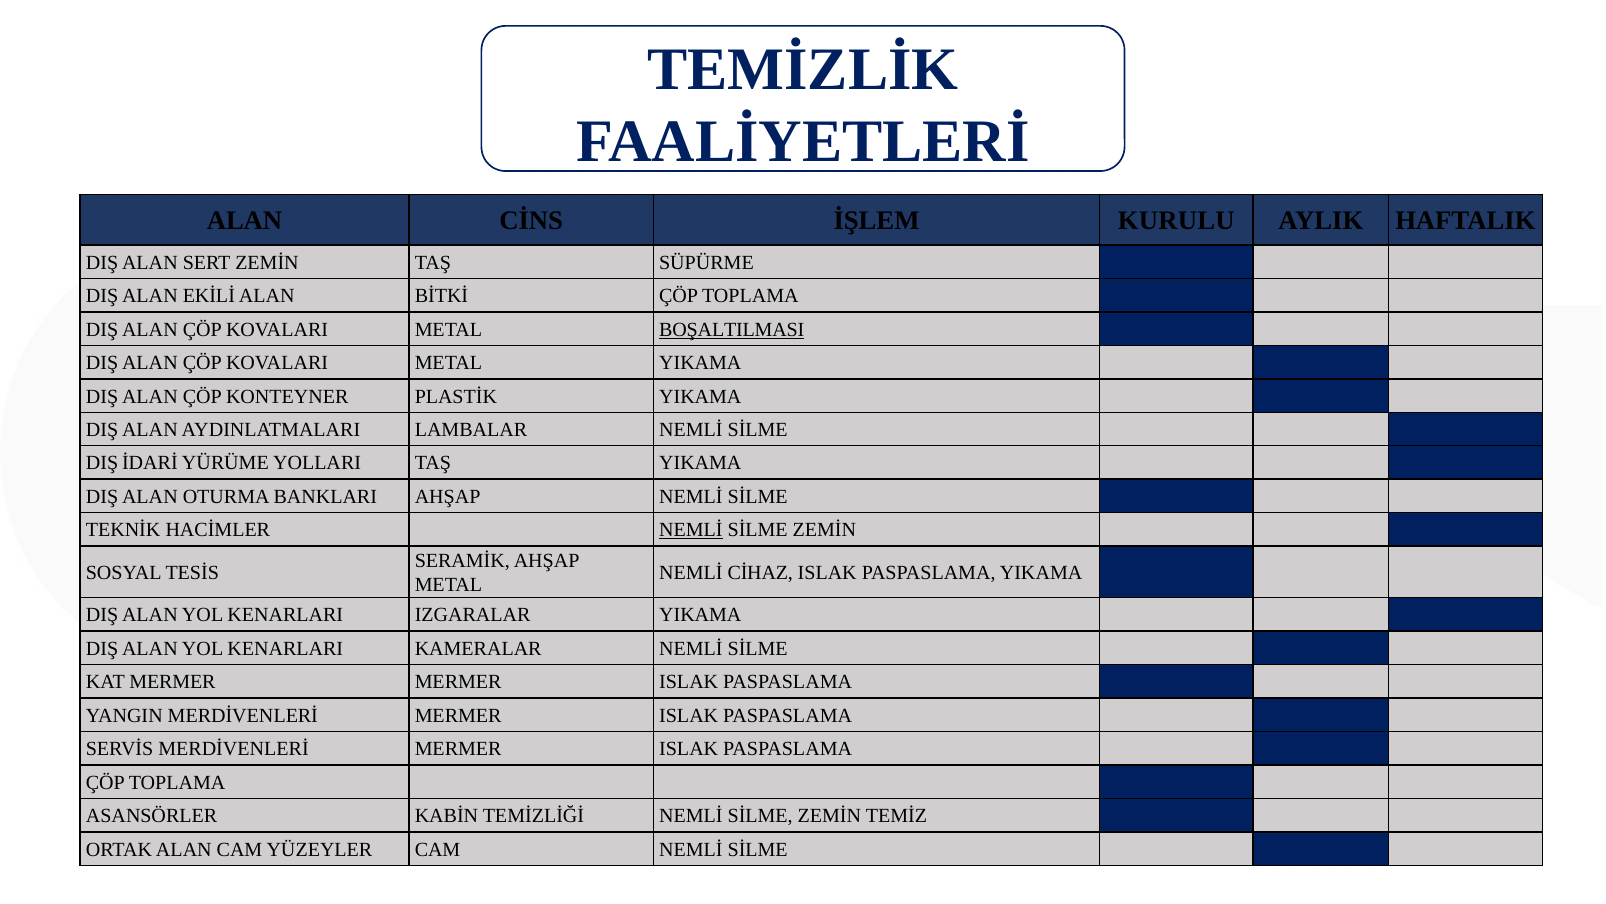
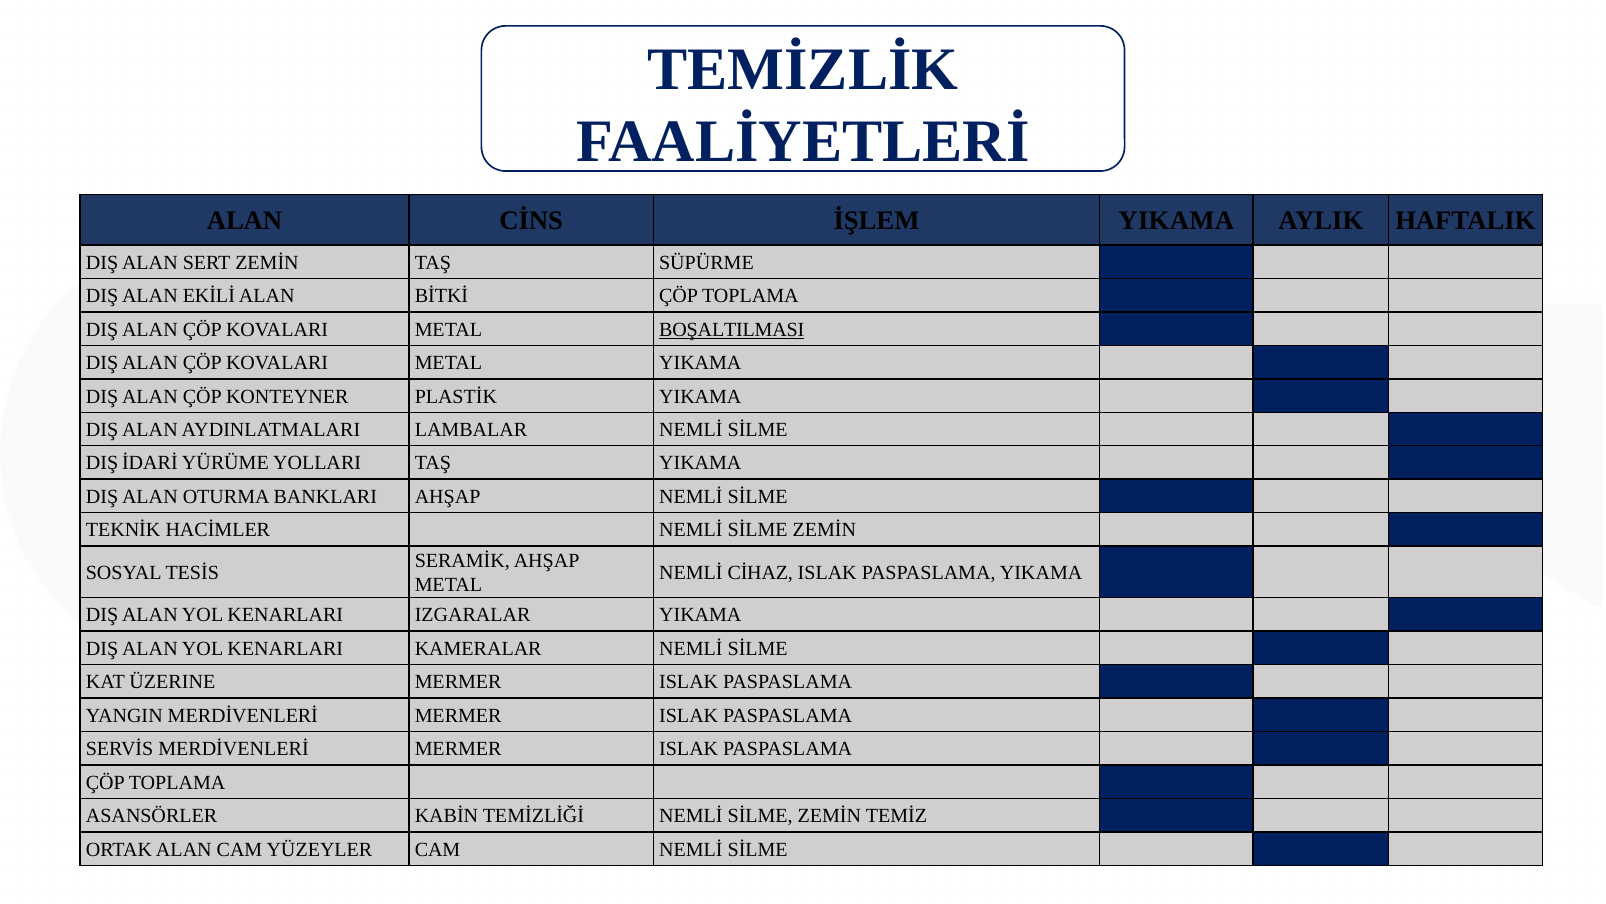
İŞLEM KURULU: KURULU -> YIKAMA (1176, 221)
NEMLİ underline: present -> none (691, 530)
KAT MERMER: MERMER -> ÜZERINE (172, 682)
